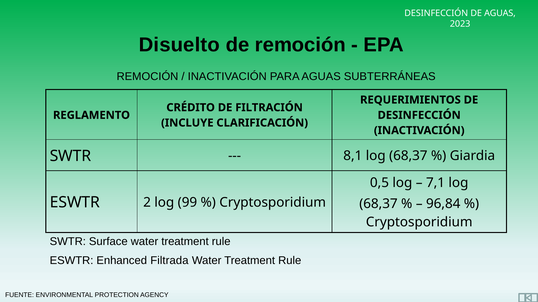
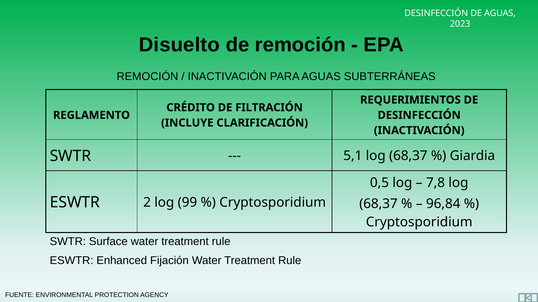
8,1: 8,1 -> 5,1 (353, 156)
7,1: 7,1 -> 7,8 (436, 183)
Filtrada: Filtrada -> Fijación (169, 261)
